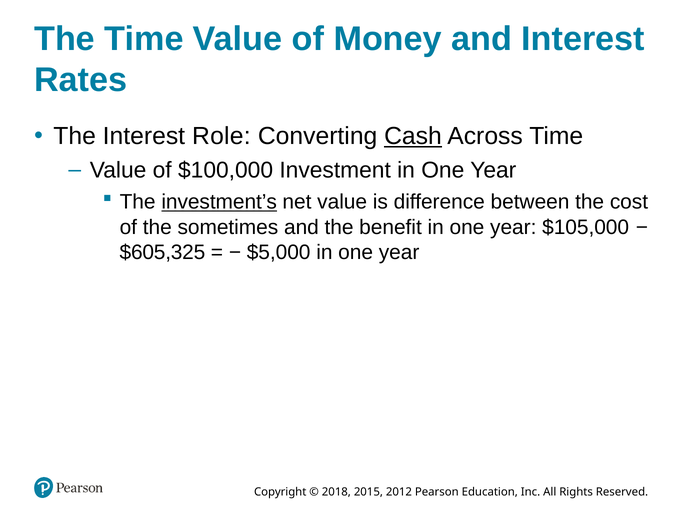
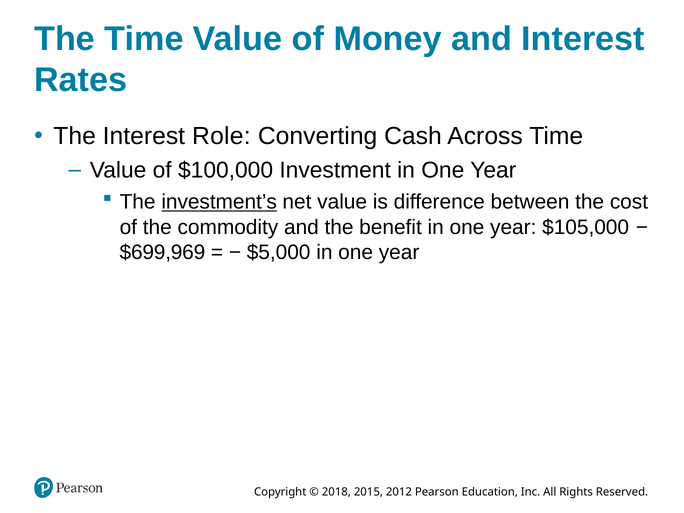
Cash underline: present -> none (413, 136)
sometimes: sometimes -> commodity (228, 227)
$605,325: $605,325 -> $699,969 (162, 252)
